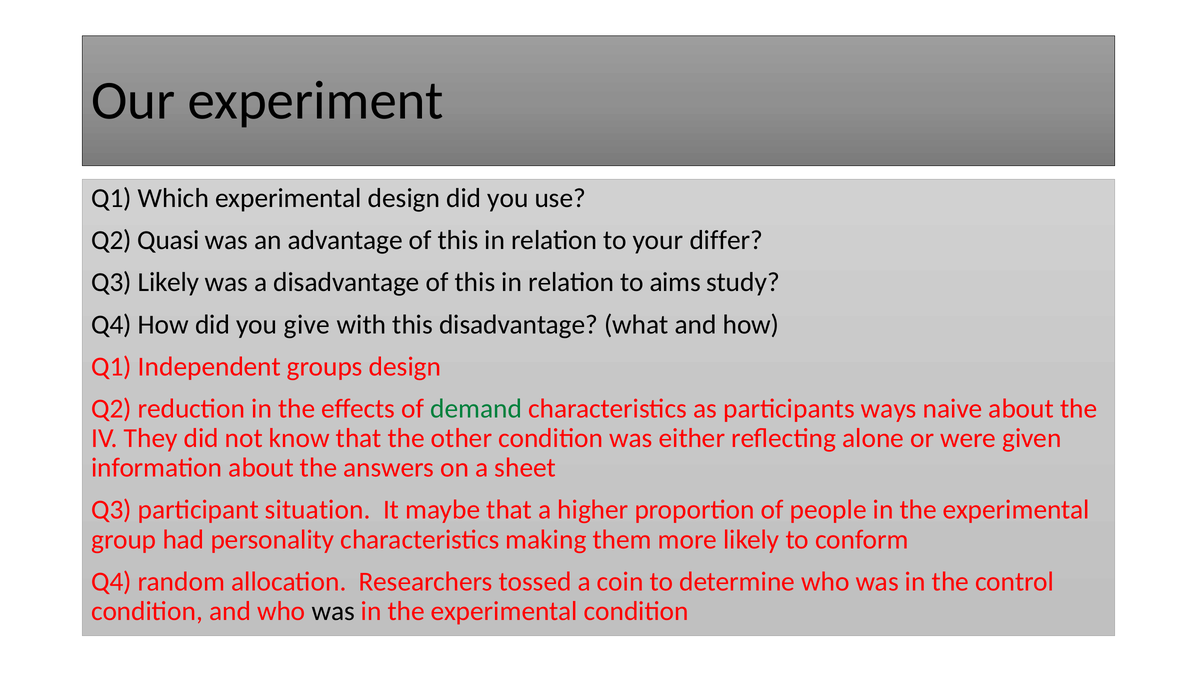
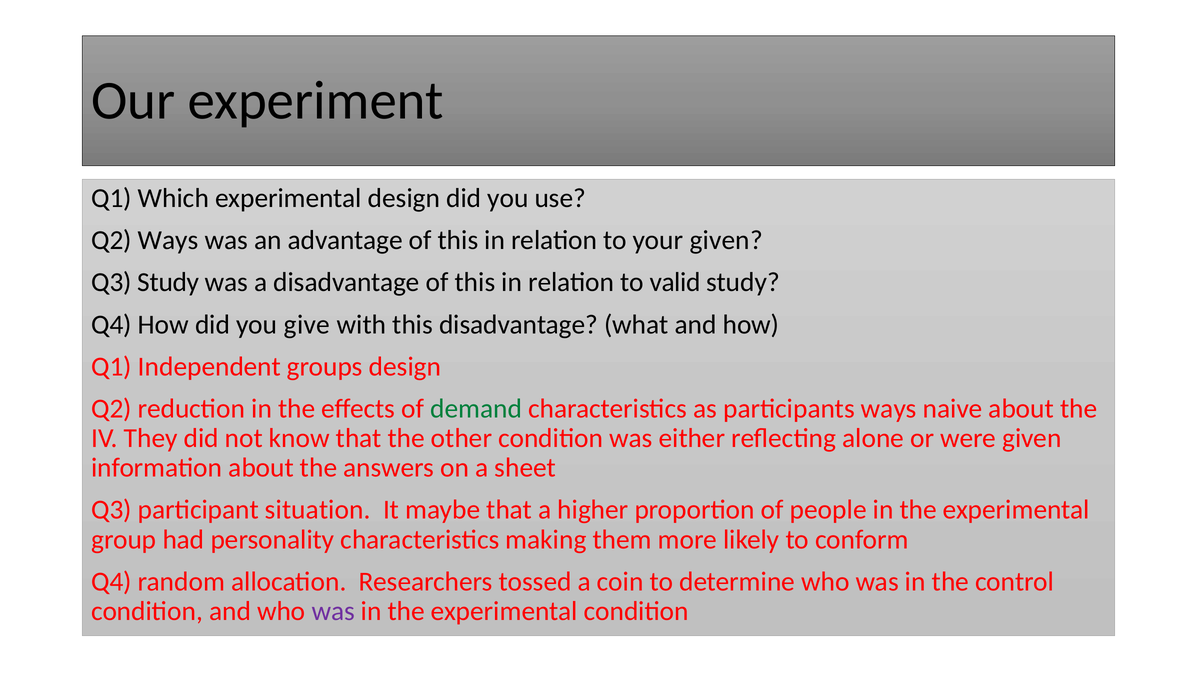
Q2 Quasi: Quasi -> Ways (168, 240)
your differ: differ -> given (726, 240)
Q3 Likely: Likely -> Study (168, 283)
aims: aims -> valid (675, 283)
was colour: black -> purple (333, 611)
